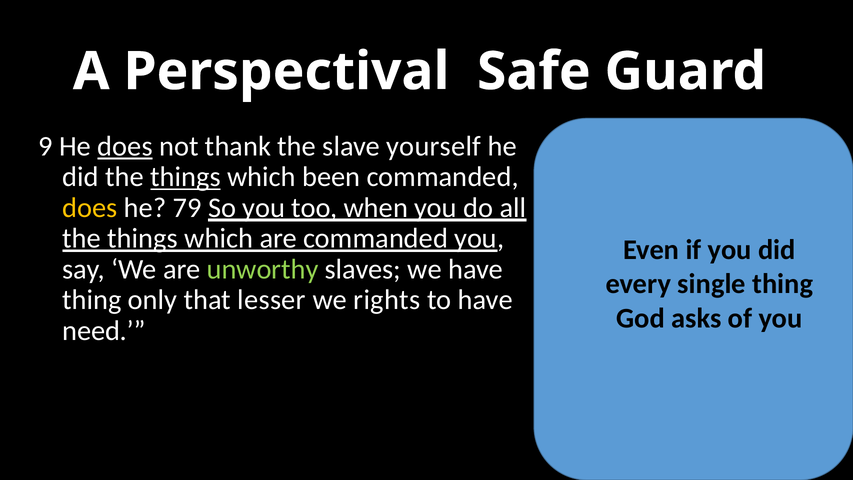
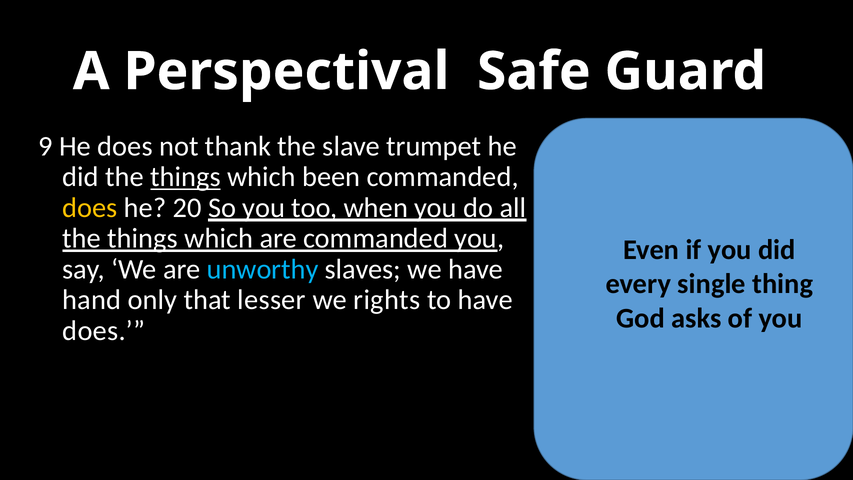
does underline: present -> none (125, 146)
yourself: yourself -> trumpet (434, 146)
79: 79 -> 20 (187, 208)
unworthy colour: light green -> light blue (263, 269)
thing: thing -> hand (92, 300)
need: need -> does (104, 330)
